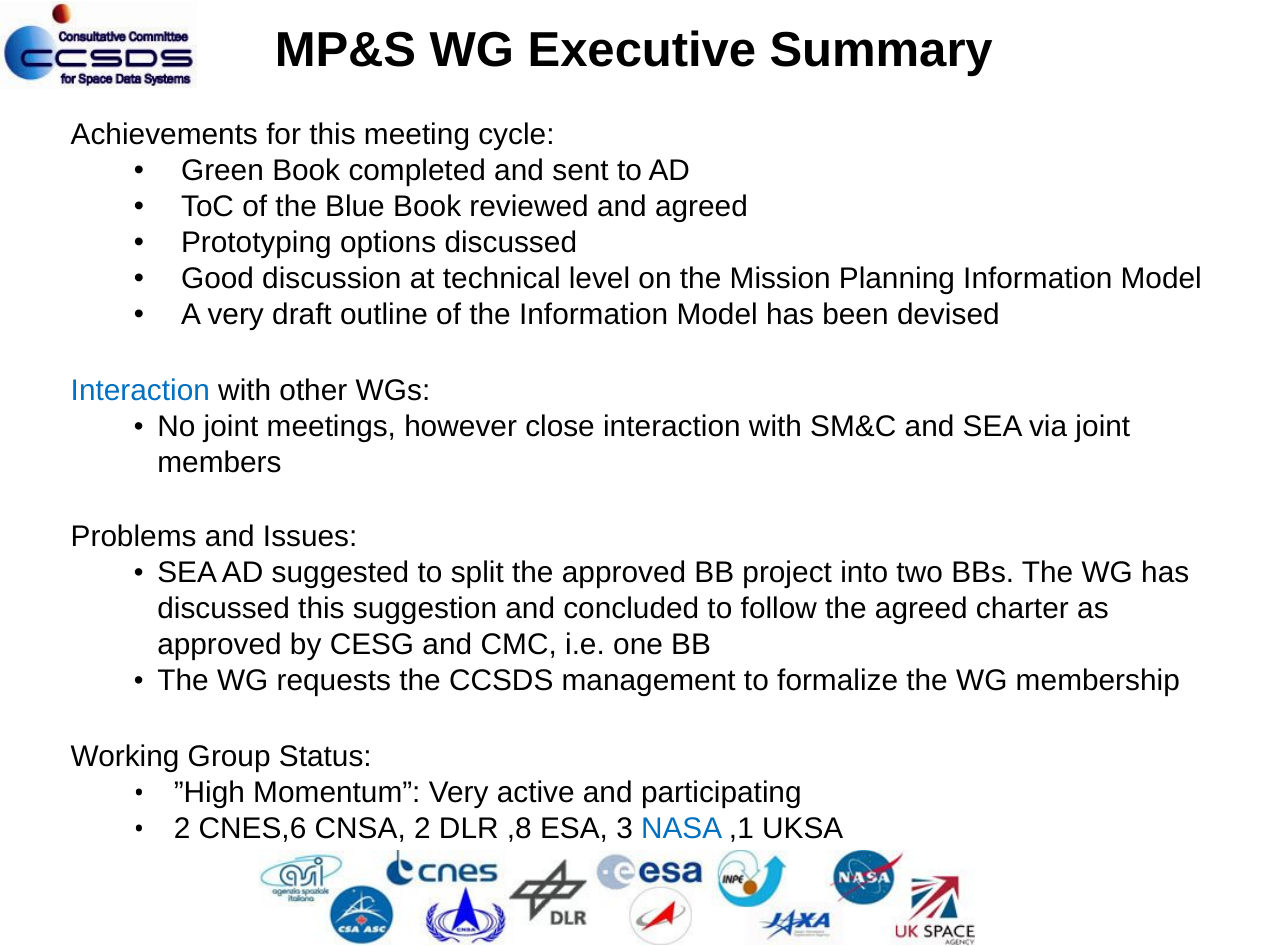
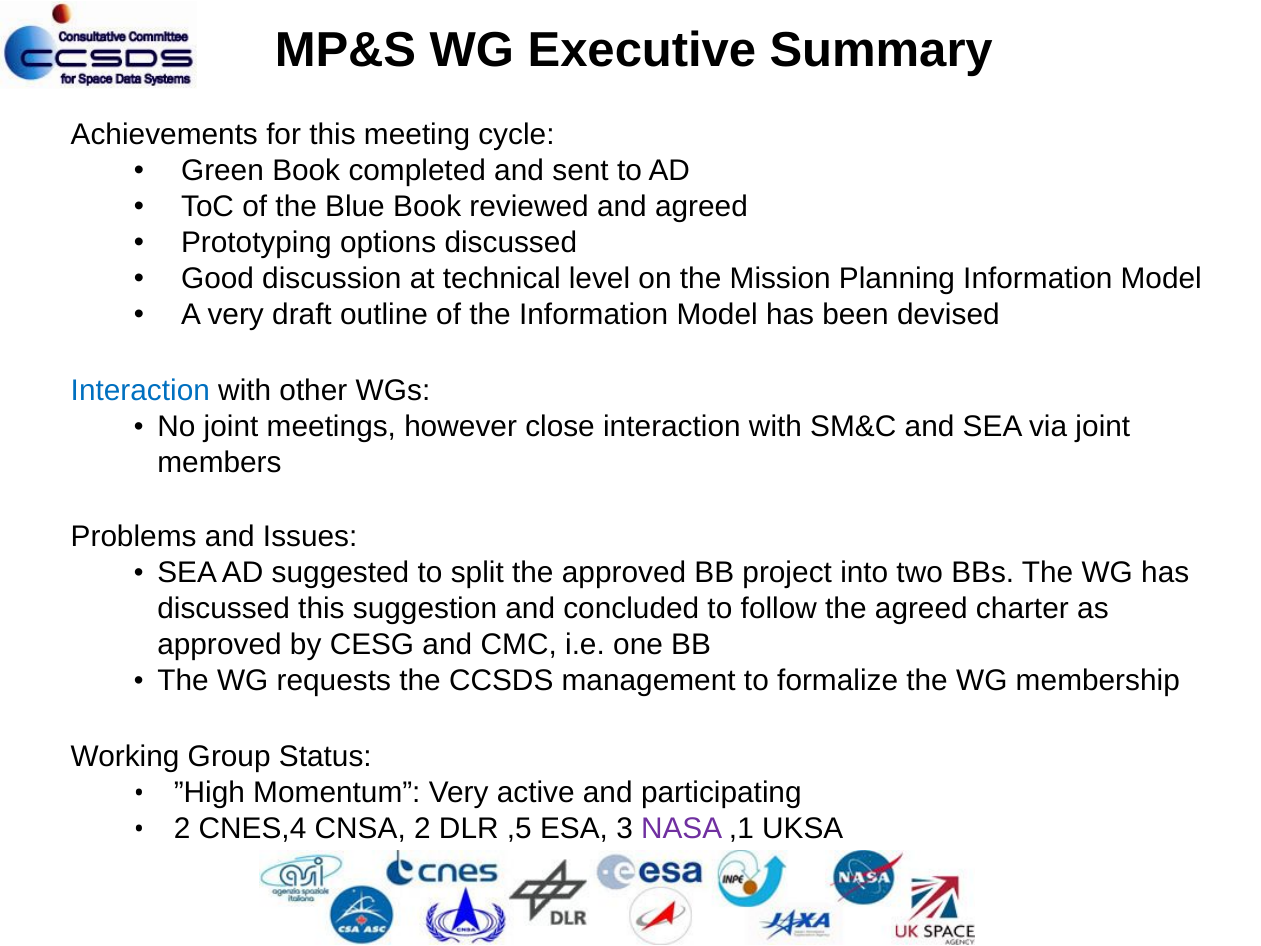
CNES,6: CNES,6 -> CNES,4 (252, 828)
,8: ,8 -> ,5 (519, 828)
NASA colour: blue -> purple (682, 828)
